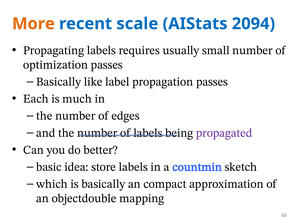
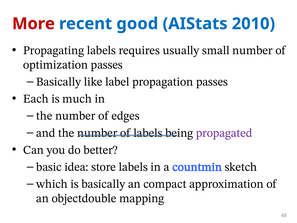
More colour: orange -> red (33, 24)
scale: scale -> good (137, 24)
2094: 2094 -> 2010 (253, 24)
